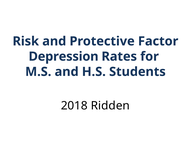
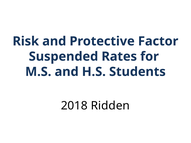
Depression: Depression -> Suspended (63, 57)
